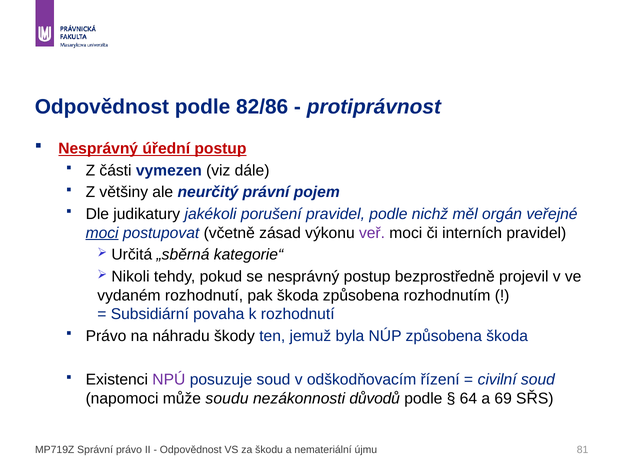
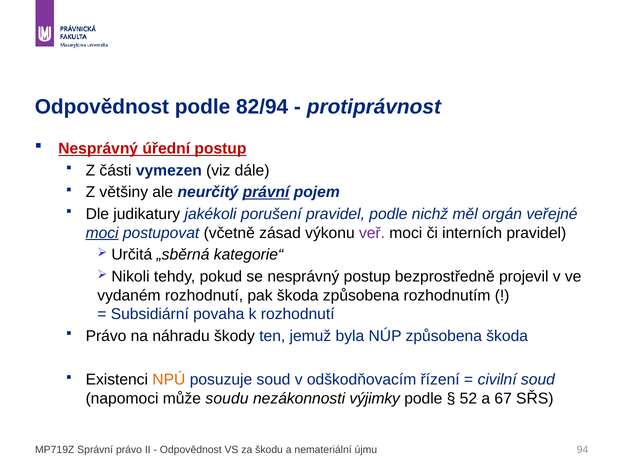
82/86: 82/86 -> 82/94 (262, 107)
právní underline: none -> present (266, 192)
NPÚ colour: purple -> orange (169, 380)
důvodů: důvodů -> výjimky (375, 398)
64: 64 -> 52 (468, 398)
69: 69 -> 67 (503, 398)
81: 81 -> 94 (583, 450)
